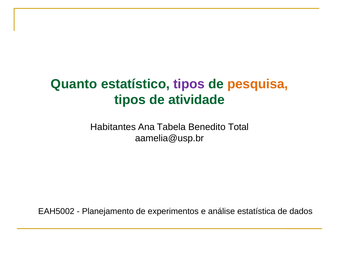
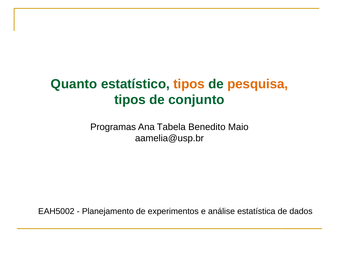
tipos colour: purple -> orange (189, 84)
atividade: atividade -> conjunto (196, 100)
Habitantes: Habitantes -> Programas (113, 127)
Total: Total -> Maio (238, 127)
